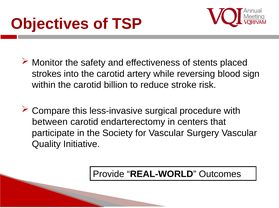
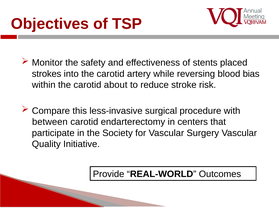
sign: sign -> bias (251, 74)
billion: billion -> about (116, 85)
